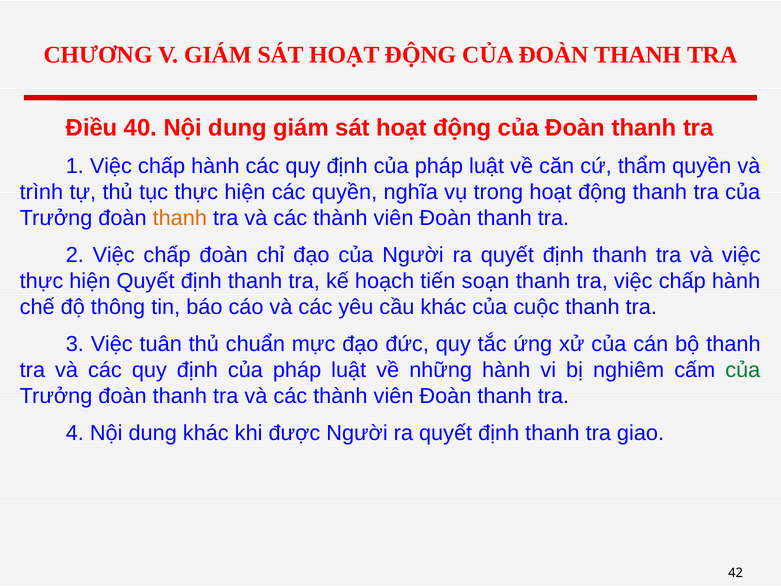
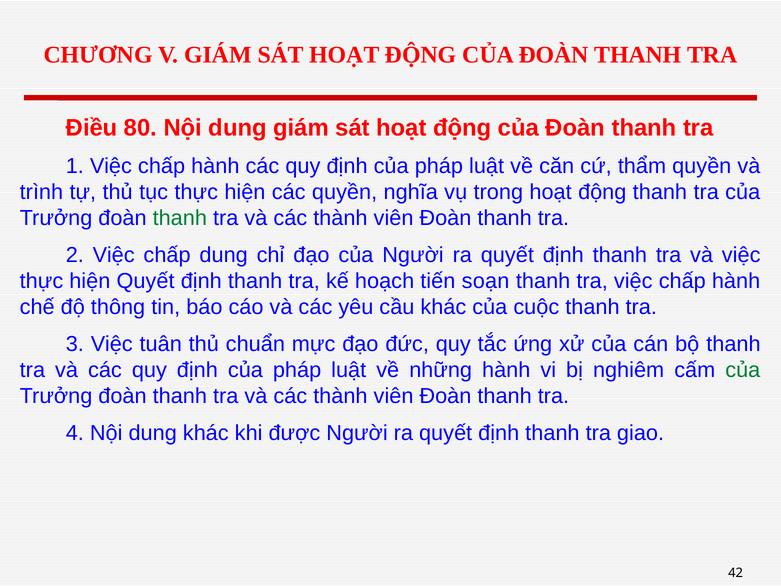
40: 40 -> 80 (140, 128)
thanh colour: orange -> green (180, 218)
chấp đoàn: đoàn -> dung (224, 255)
